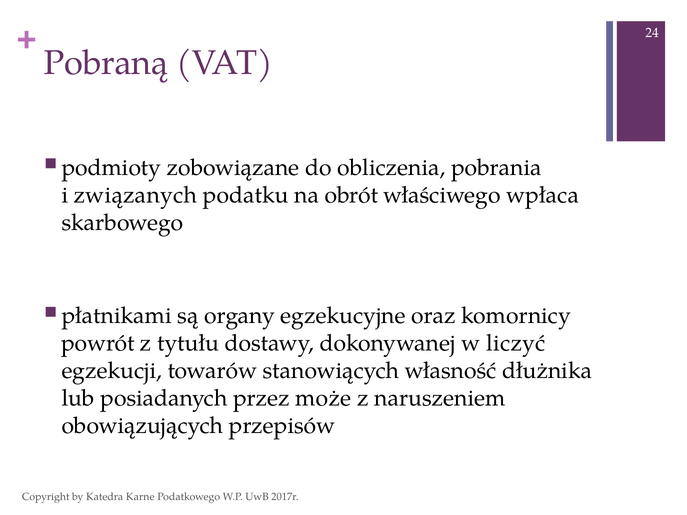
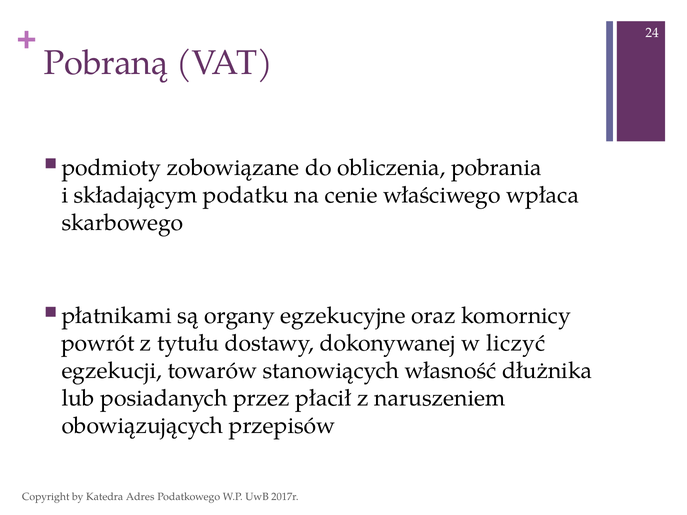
związanych: związanych -> składającym (136, 195)
obrót: obrót -> cenie (351, 195)
może: może -> płacił (323, 398)
Karne: Karne -> Adres (140, 497)
